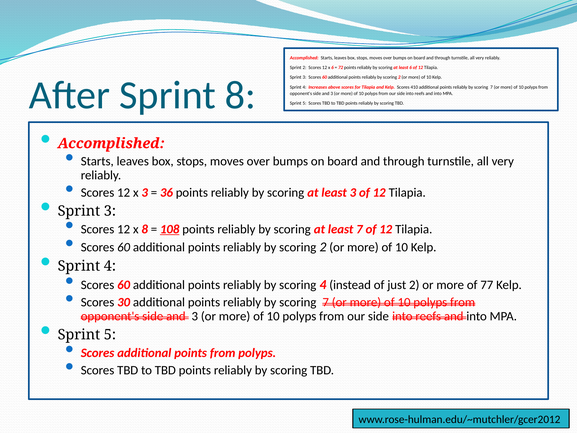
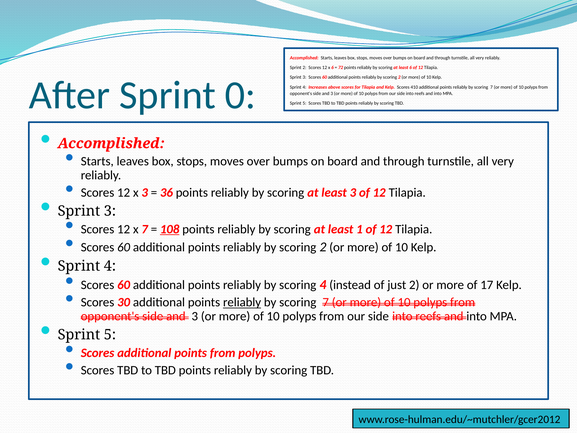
Sprint 8: 8 -> 0 (240, 95)
x 8: 8 -> 7 (145, 229)
least 7: 7 -> 1 (359, 229)
77: 77 -> 17 (487, 285)
reliably underline: none -> present (242, 302)
